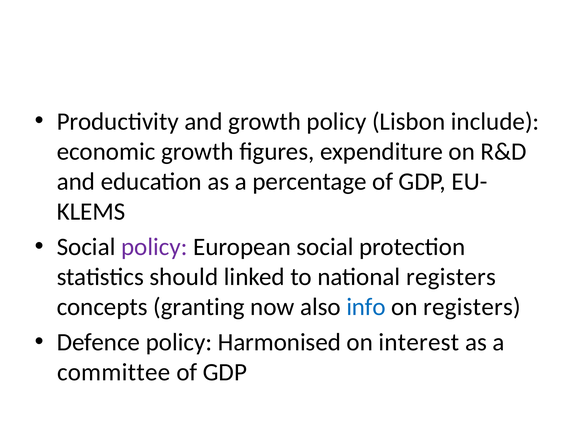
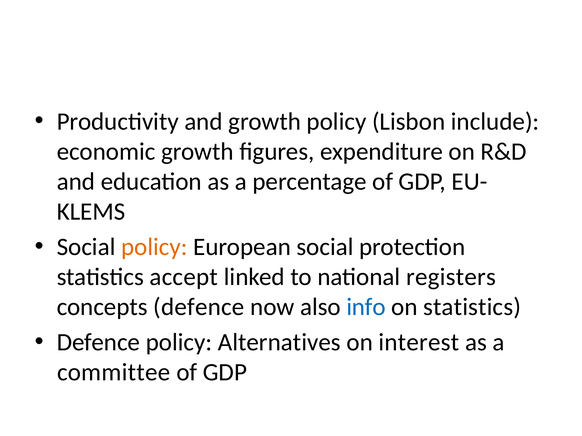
policy colour: purple -> orange (154, 247)
should: should -> accept (184, 277)
concepts granting: granting -> defence (199, 307)
on registers: registers -> statistics (472, 307)
Harmonised: Harmonised -> Alternatives (279, 343)
